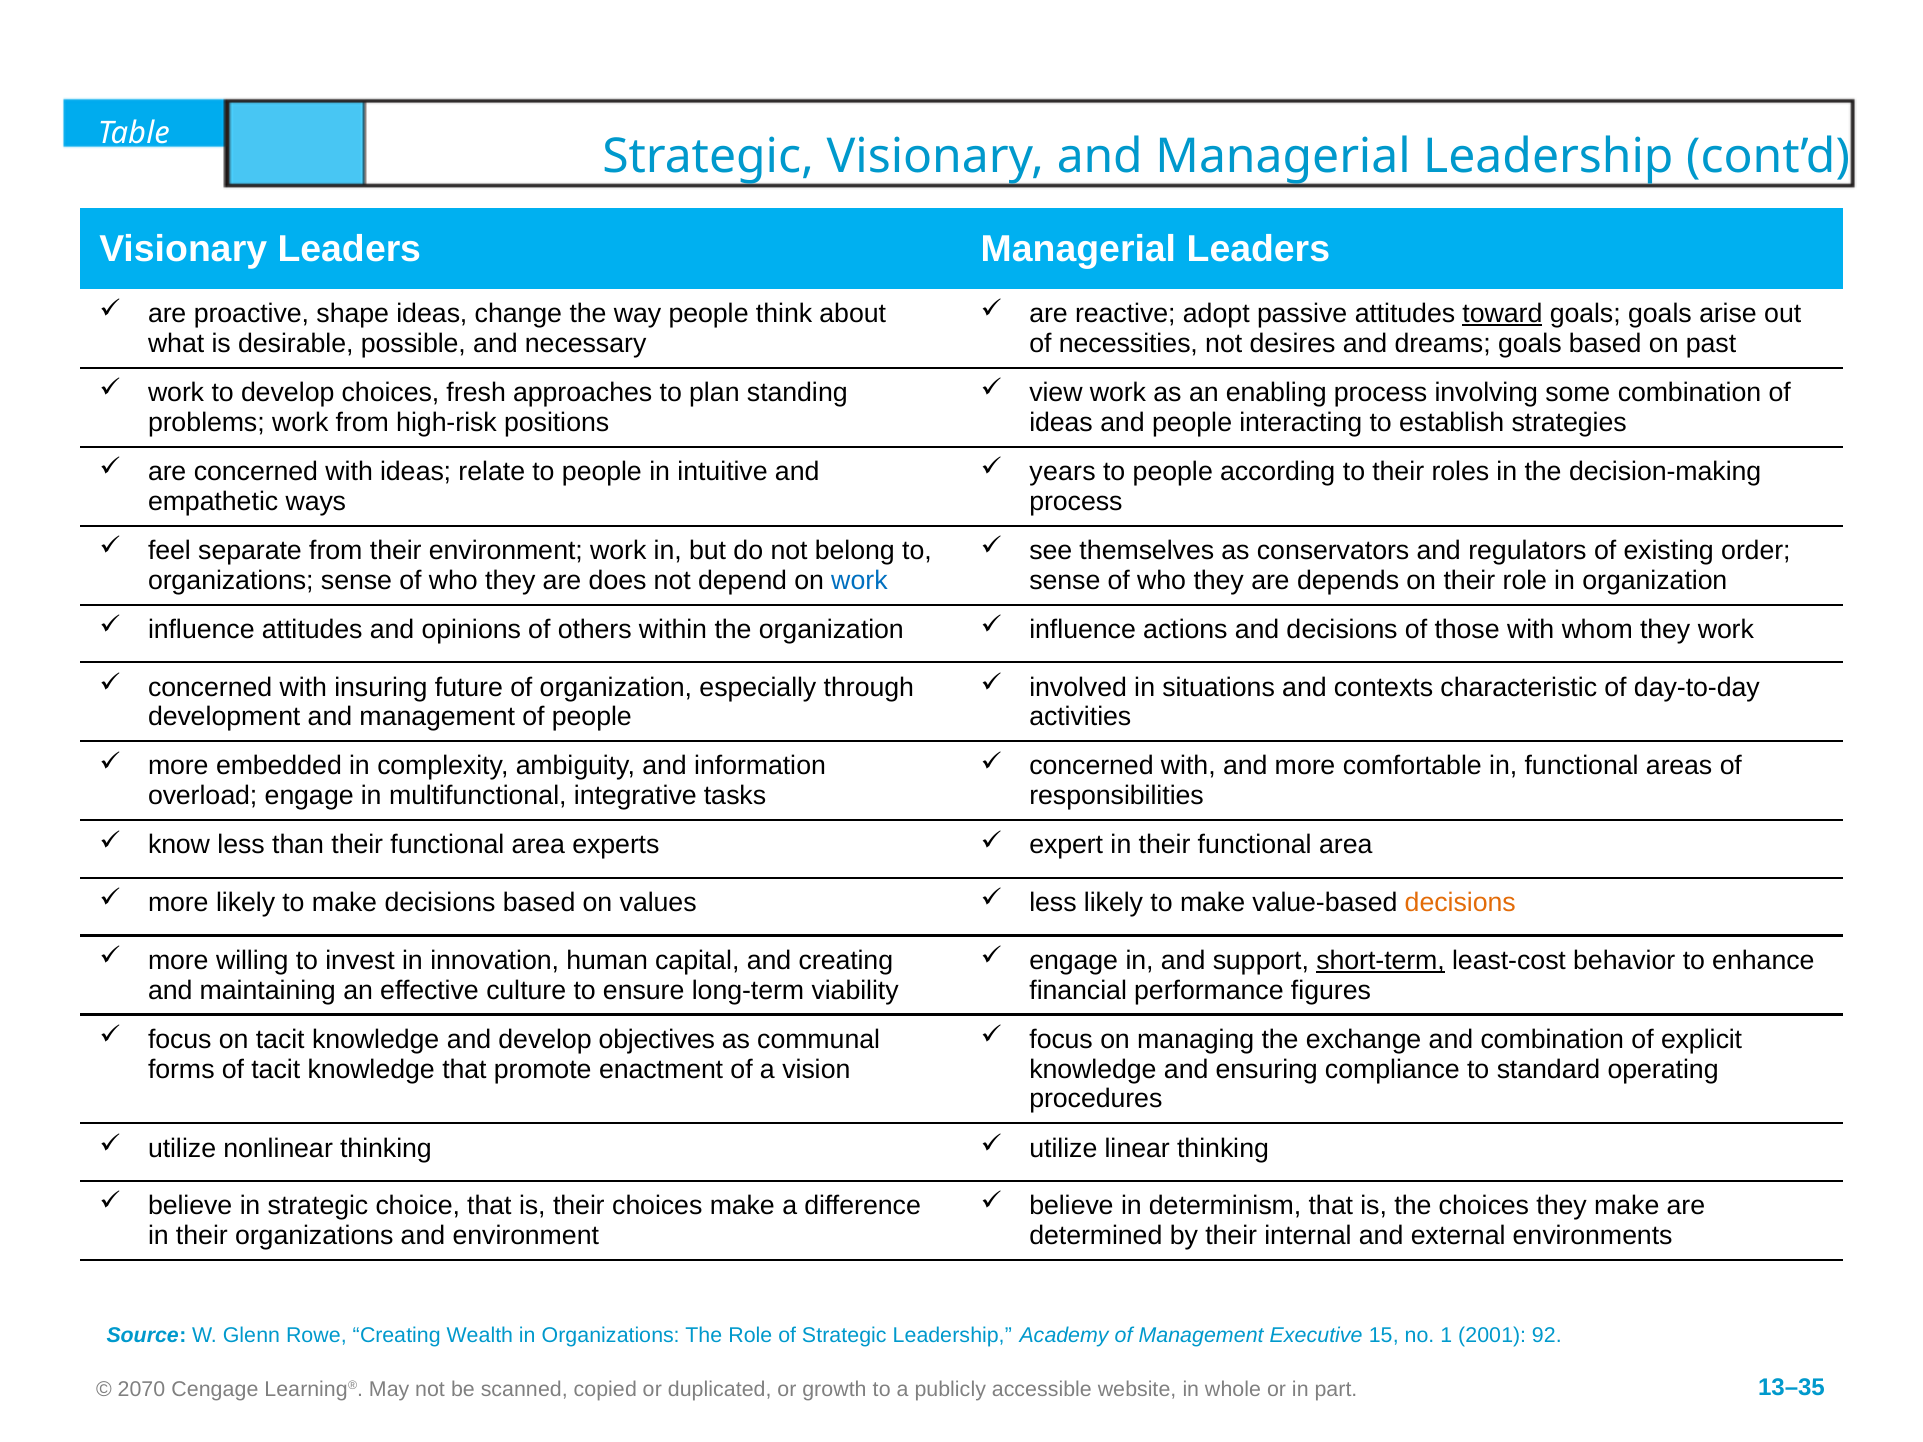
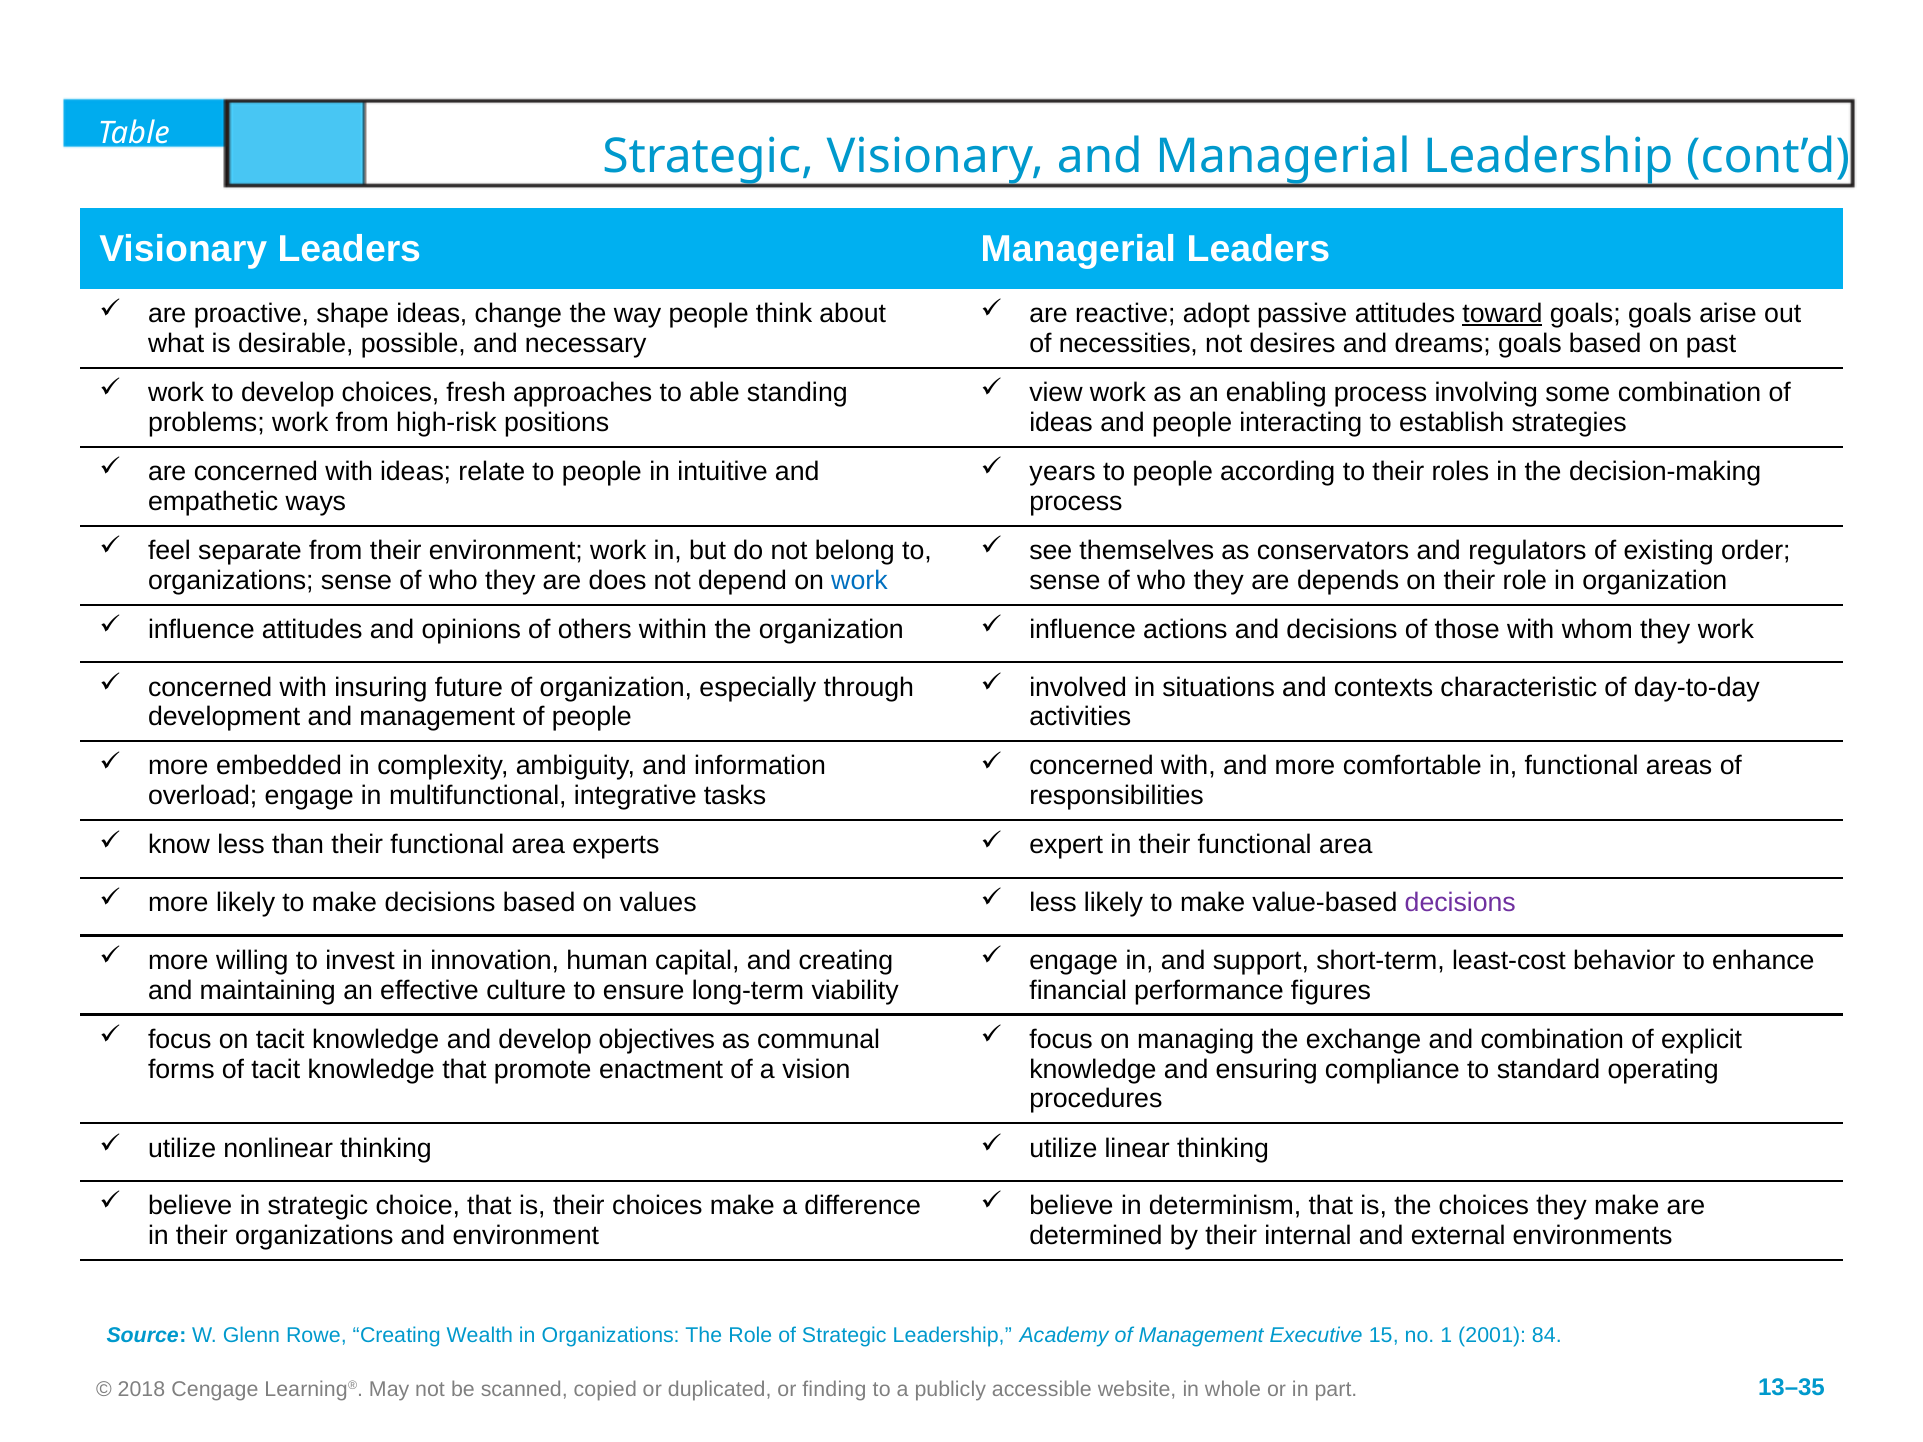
plan: plan -> able (714, 393)
decisions colour: orange -> purple (1460, 903)
short-term underline: present -> none (1381, 961)
92: 92 -> 84 (1547, 1336)
2070: 2070 -> 2018 (141, 1389)
growth: growth -> finding (834, 1389)
